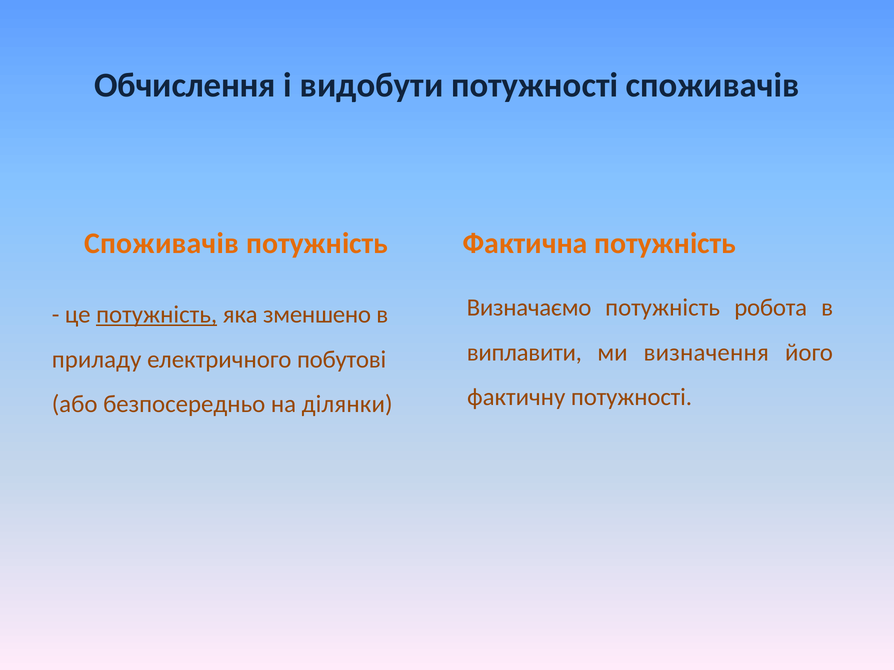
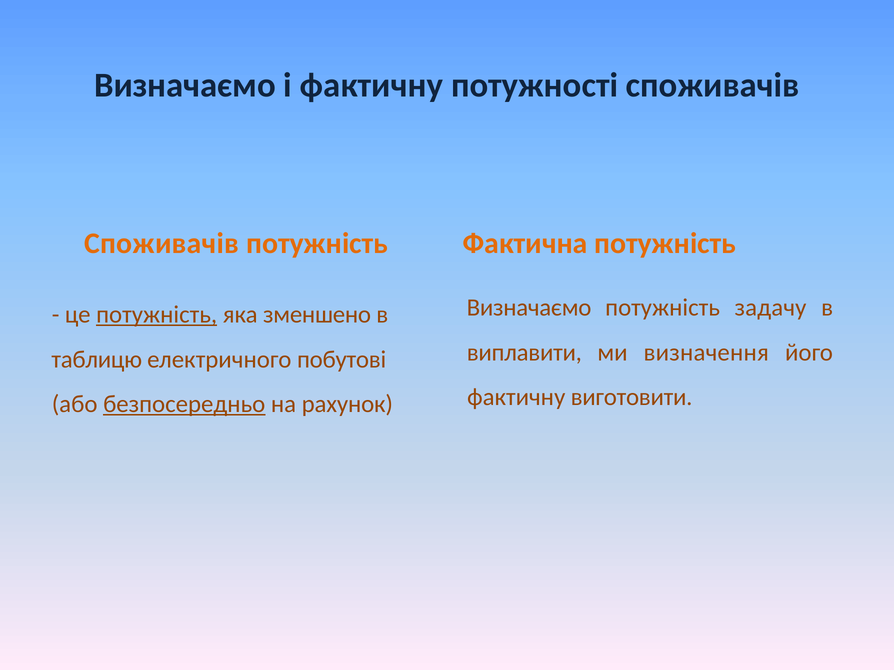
Обчислення: Обчислення -> Визначаємо (185, 85)
і видобути: видобути -> фактичну (372, 85)
робота: робота -> задачу (770, 308)
приладу: приладу -> таблицю (97, 360)
фактичну потужності: потужності -> виготовити (632, 397)
безпосередньо underline: none -> present (184, 405)
ділянки: ділянки -> рахунок (347, 405)
